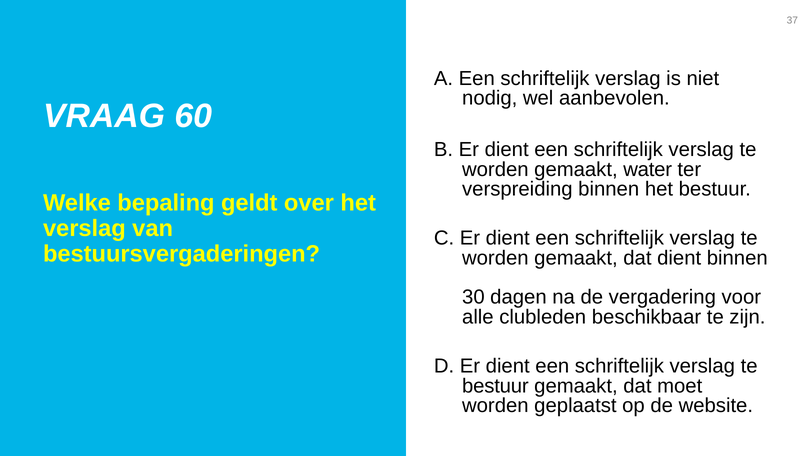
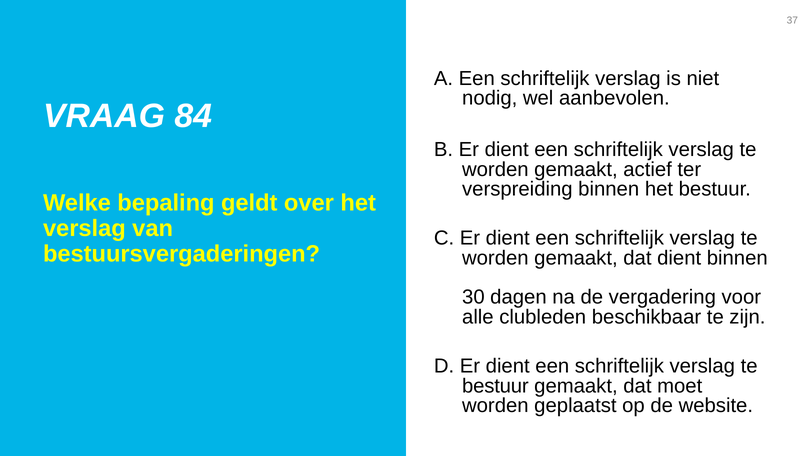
60: 60 -> 84 (193, 116)
water: water -> actief (648, 170)
